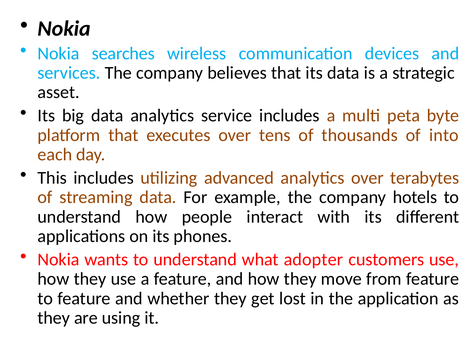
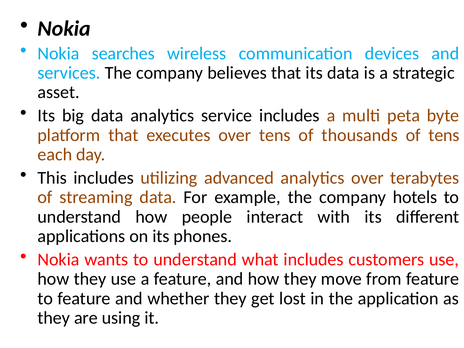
of into: into -> tens (444, 135)
what adopter: adopter -> includes (314, 259)
